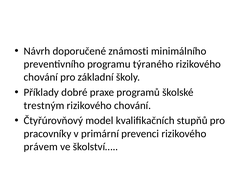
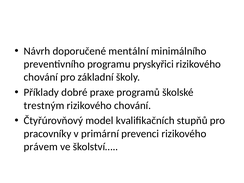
známosti: známosti -> mentální (128, 51)
týraného: týraného -> pryskyřici (153, 64)
